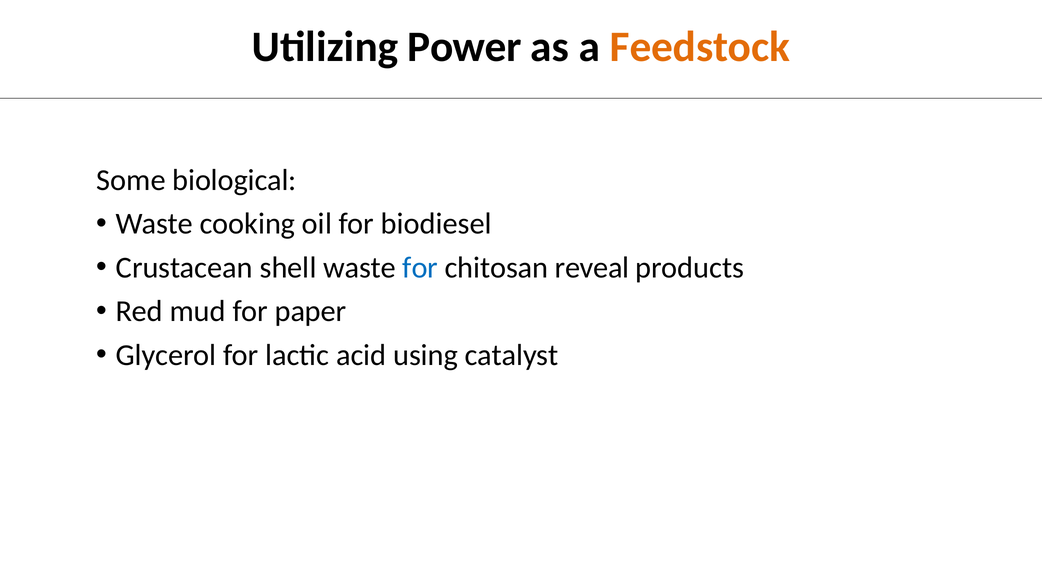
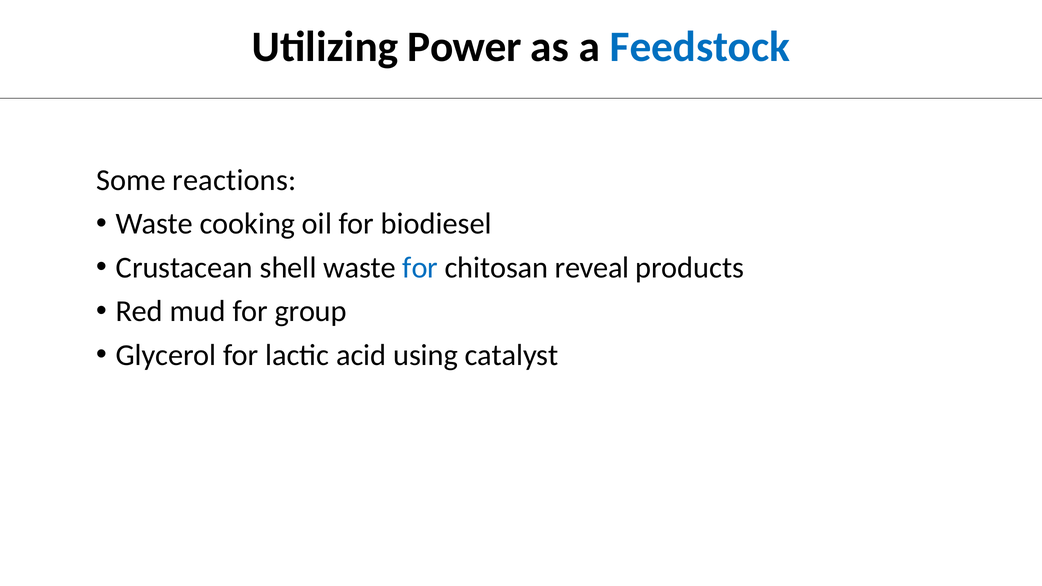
Feedstock colour: orange -> blue (700, 47)
biological: biological -> reactions (234, 180)
paper: paper -> group (311, 311)
